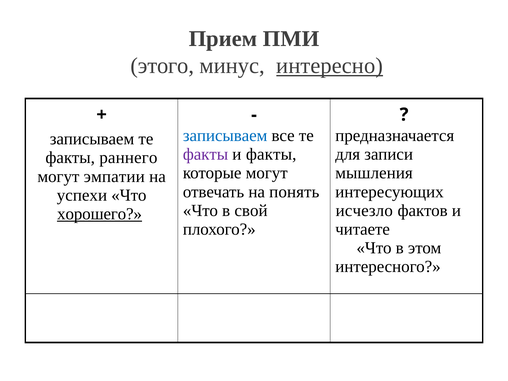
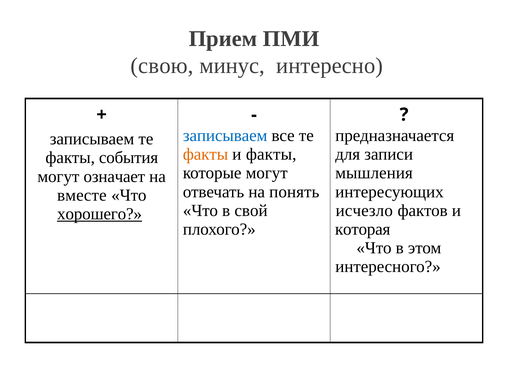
этого: этого -> свою (162, 66)
интересно underline: present -> none (330, 66)
факты colour: purple -> orange (206, 154)
раннего: раннего -> события (129, 158)
эмпатии: эмпатии -> означает (114, 176)
успехи: успехи -> вместе (82, 195)
читаете: читаете -> которая (363, 229)
